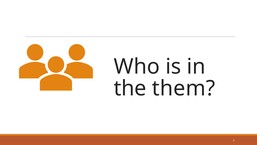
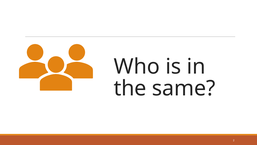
them: them -> same (184, 88)
